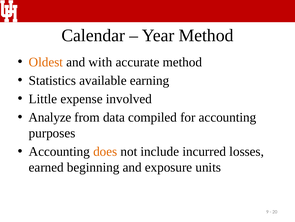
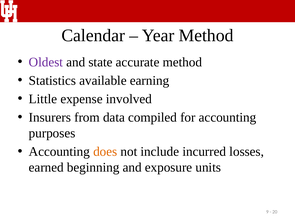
Oldest colour: orange -> purple (46, 62)
with: with -> state (100, 62)
Analyze: Analyze -> Insurers (50, 117)
